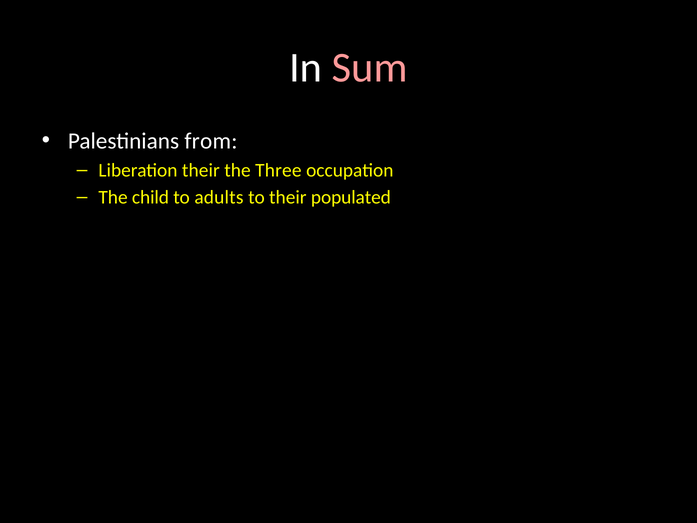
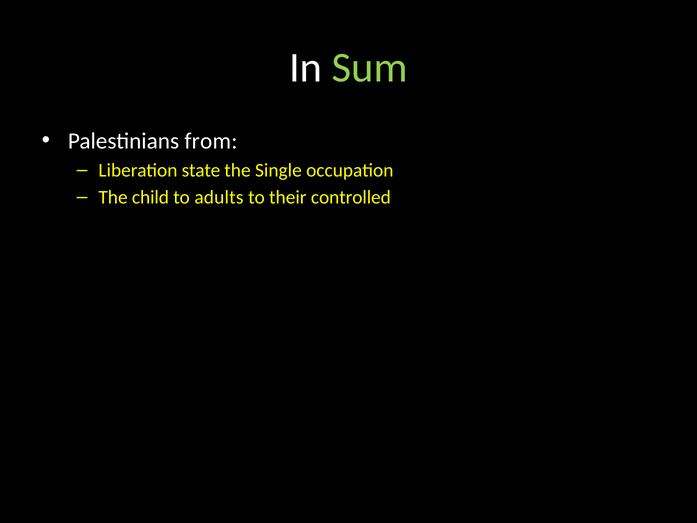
Sum colour: pink -> light green (370, 67)
Liberation their: their -> state (201, 170)
Three: Three -> Single (278, 170)
populated: populated -> controlled (351, 197)
